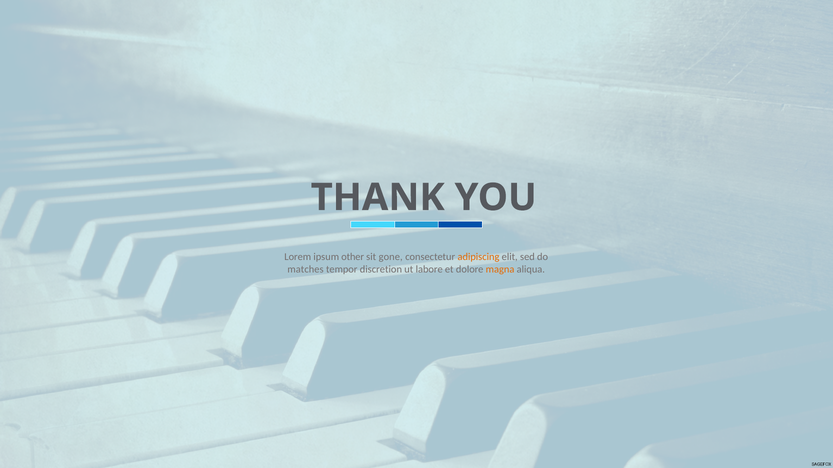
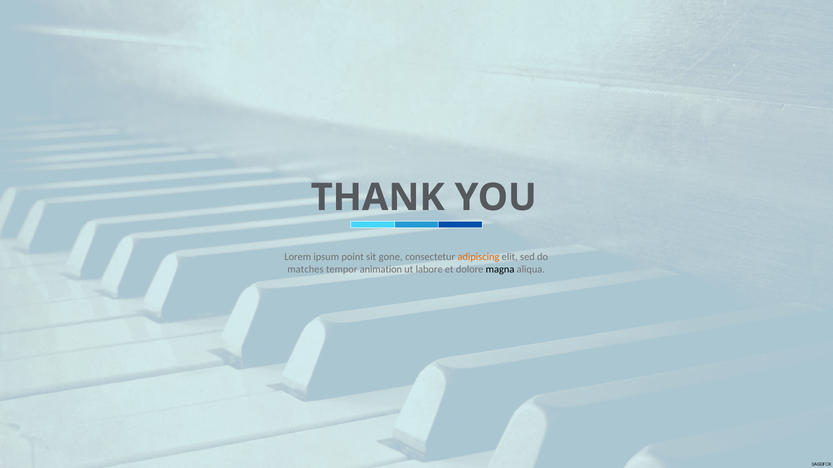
other: other -> point (353, 257)
discretion: discretion -> animation (381, 270)
magna colour: orange -> black (500, 270)
